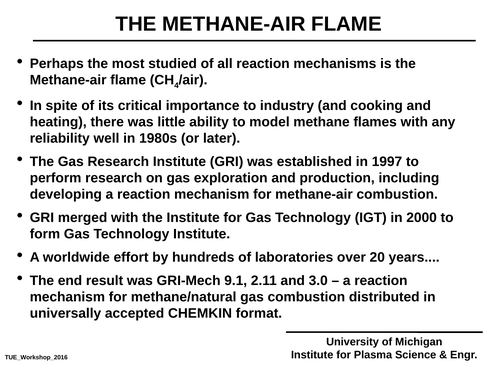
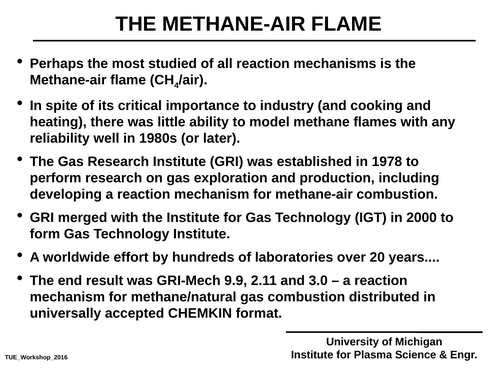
1997: 1997 -> 1978 (387, 162)
9.1: 9.1 -> 9.9 (236, 281)
